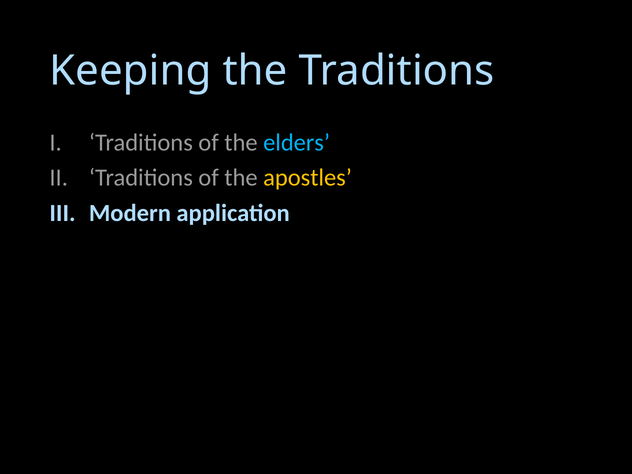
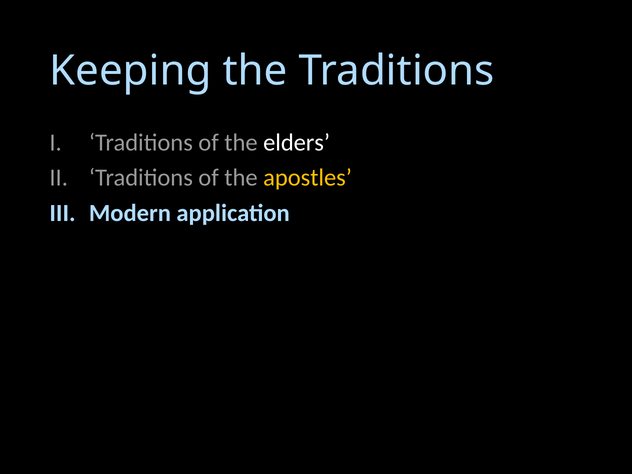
elders colour: light blue -> white (297, 142)
